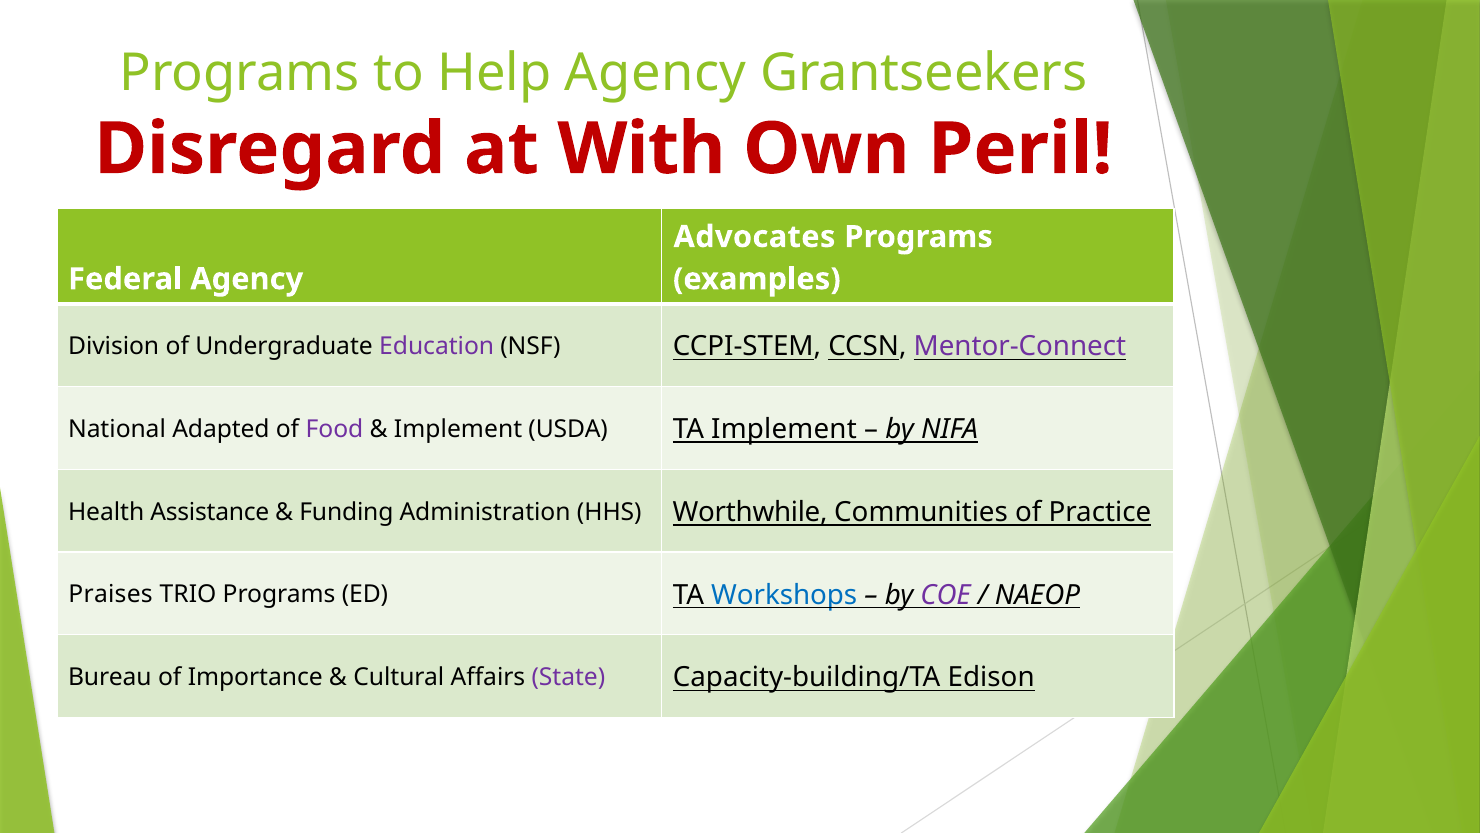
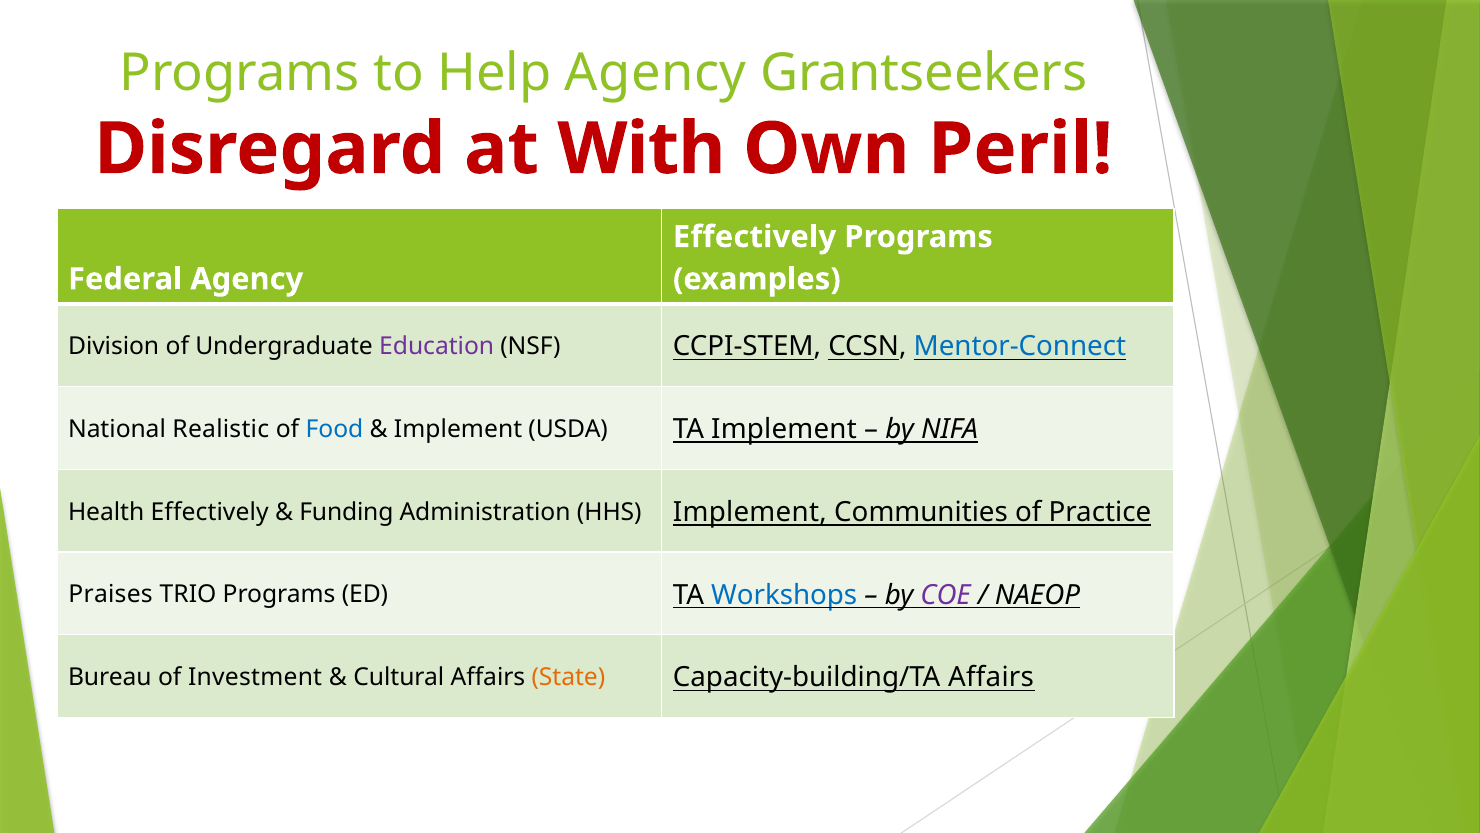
Advocates: Advocates -> Effectively (755, 237)
Mentor-Connect colour: purple -> blue (1020, 347)
Adapted: Adapted -> Realistic (221, 429)
Food colour: purple -> blue (335, 429)
Health Assistance: Assistance -> Effectively (210, 512)
HHS Worthwhile: Worthwhile -> Implement (750, 512)
Importance: Importance -> Investment (255, 677)
State colour: purple -> orange (568, 677)
Capacity-building/TA Edison: Edison -> Affairs (991, 677)
